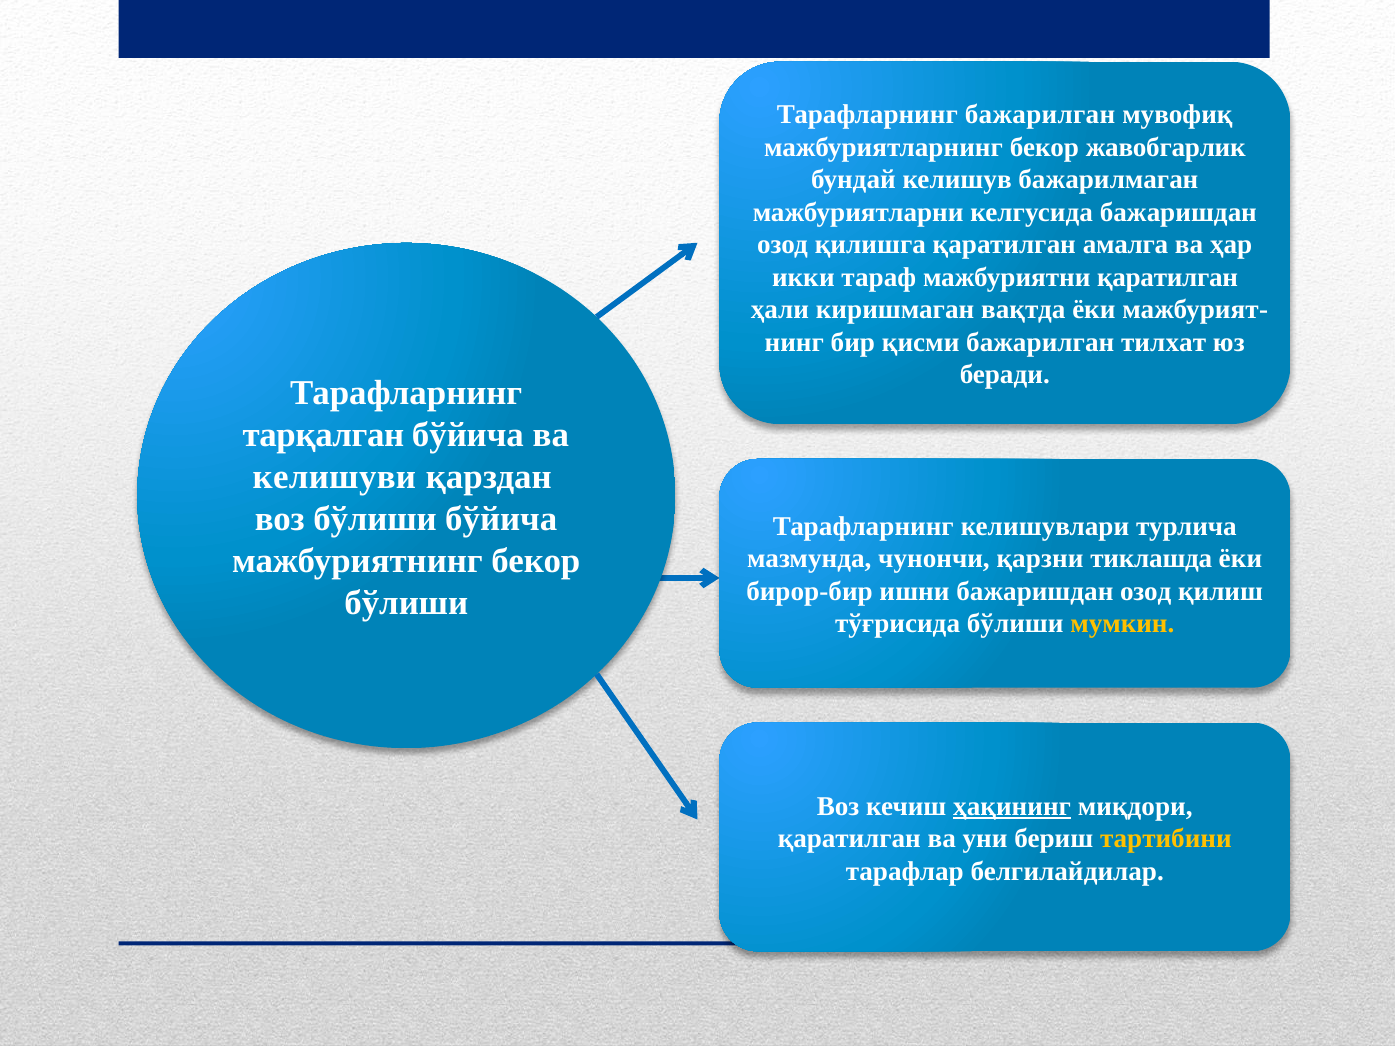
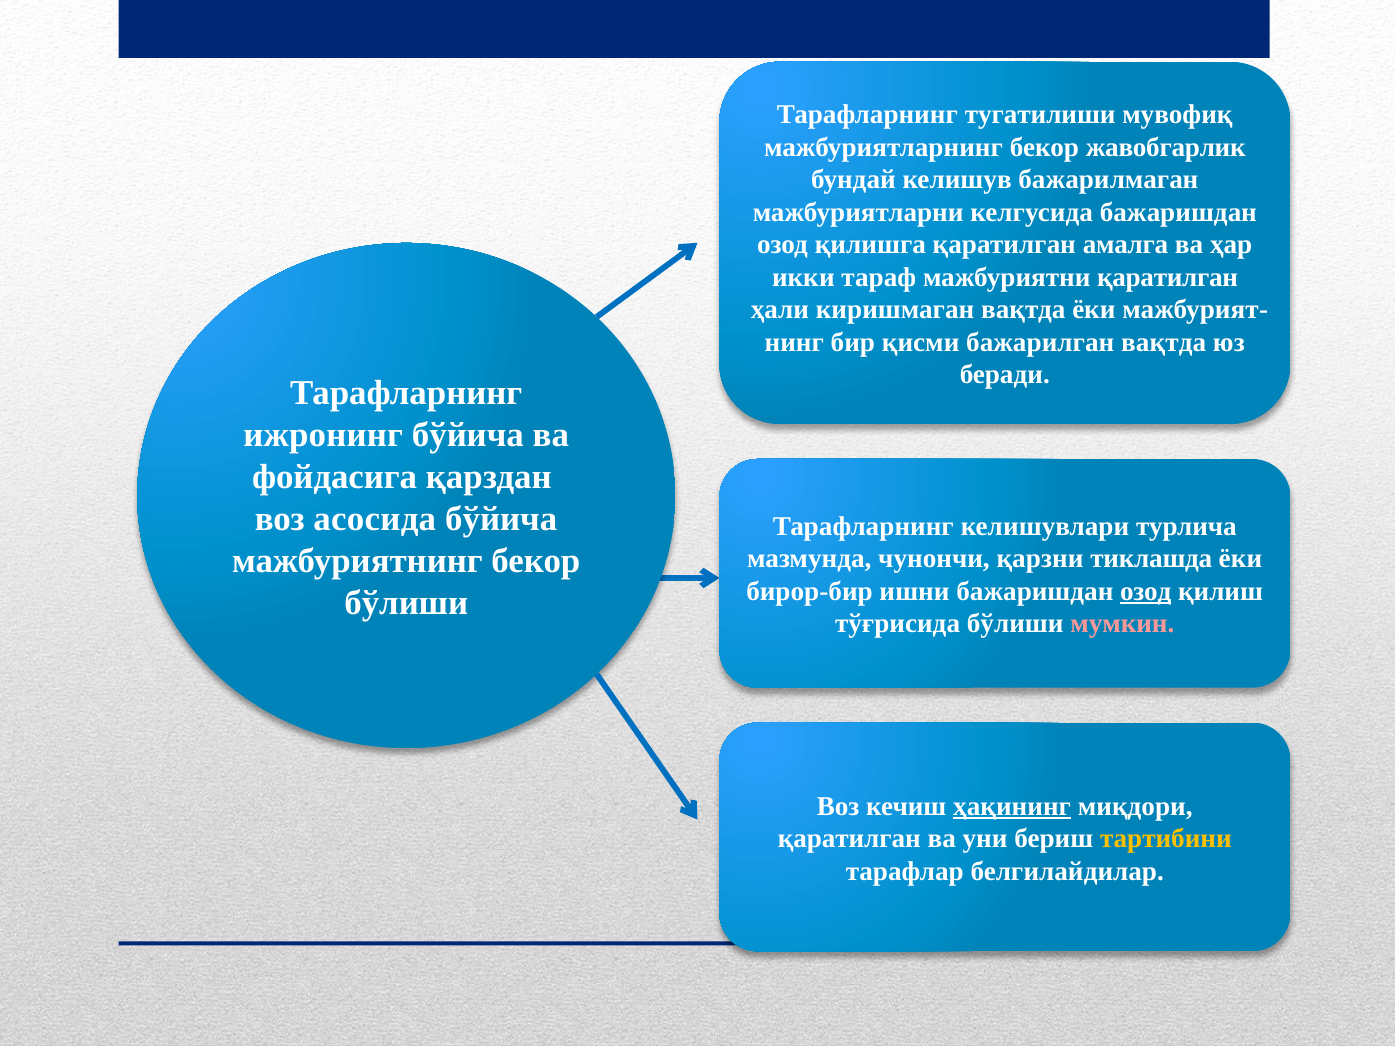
Тарафларнинг бажарилган: бажарилган -> тугатилиши (1040, 115)
тилхат: тилхат -> вақтда (1164, 343)
тарқалган: тарқалган -> ижронинг (323, 435)
келишуви: келишуви -> фойдасига (335, 477)
воз бўлиши: бўлиши -> асосида (375, 519)
озод underline: none -> present (1146, 592)
мумкин colour: yellow -> pink (1122, 624)
